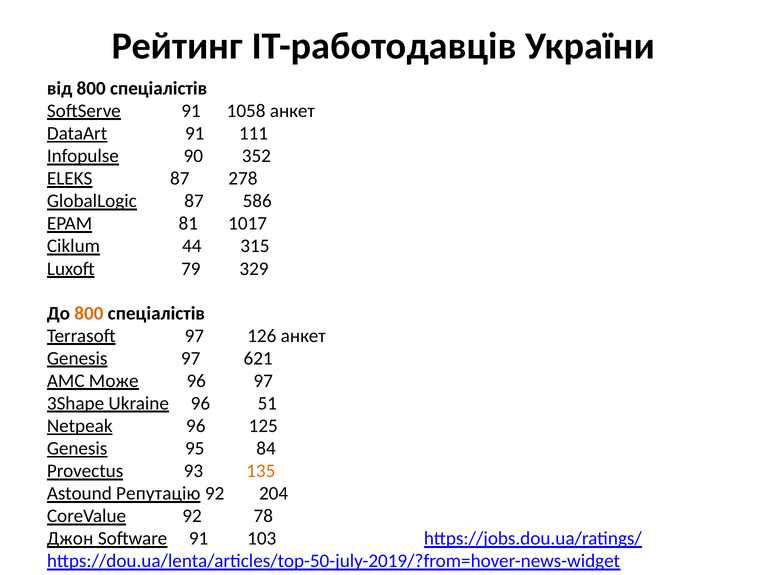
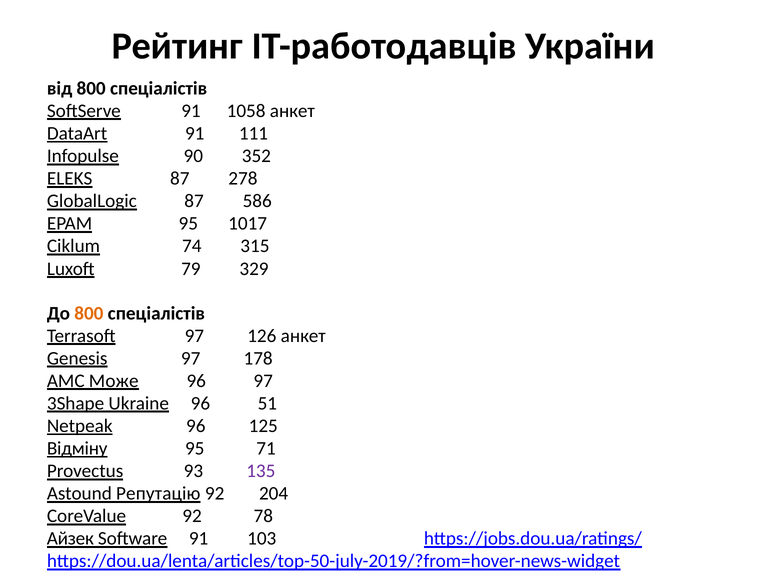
EPAM 81: 81 -> 95 (188, 224)
44: 44 -> 74 (192, 246)
621: 621 -> 178 (258, 358)
Genesis: Genesis -> Відміну (77, 449)
84: 84 -> 71 (266, 449)
135 colour: orange -> purple (261, 471)
Джон: Джон -> Айзек (70, 539)
